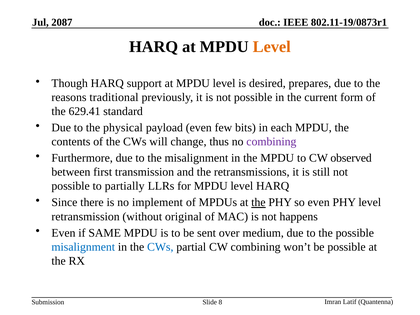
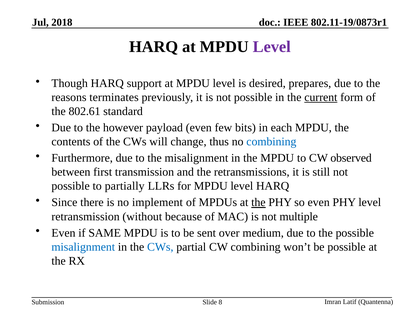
2087: 2087 -> 2018 (62, 22)
Level colour: orange -> purple (272, 47)
traditional: traditional -> terminates (114, 97)
current underline: none -> present (321, 97)
629.41: 629.41 -> 802.61 (85, 111)
physical: physical -> however (123, 128)
combining colour: purple -> blue (271, 142)
original: original -> because (183, 216)
happens: happens -> multiple (299, 216)
